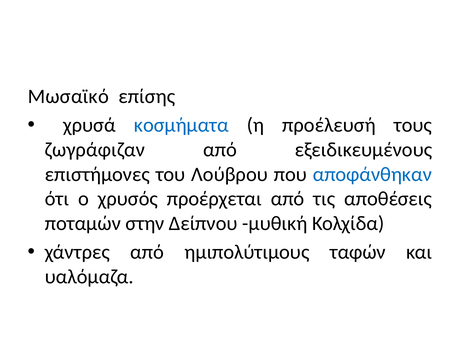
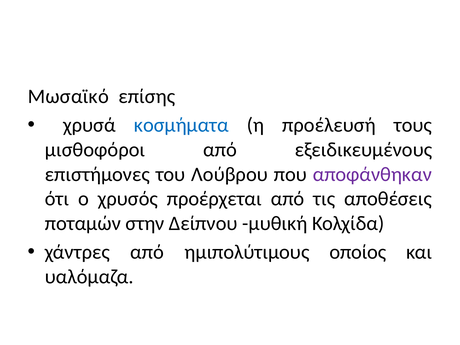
ζωγράφιζαν: ζωγράφιζαν -> μισθοφόροι (95, 150)
αποφάνθηκαν colour: blue -> purple (372, 174)
ταφών: ταφών -> οποίος (358, 252)
